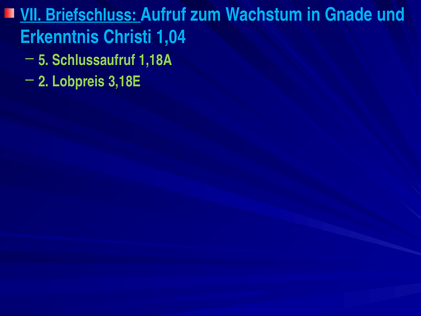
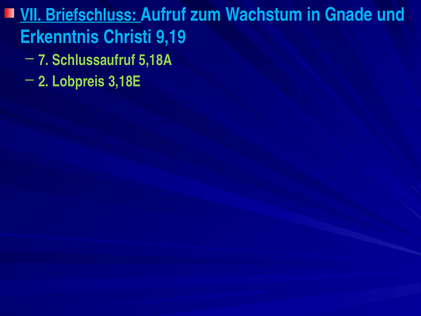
1,04: 1,04 -> 9,19 (171, 37)
5: 5 -> 7 (44, 60)
1,18A: 1,18A -> 5,18A (155, 60)
